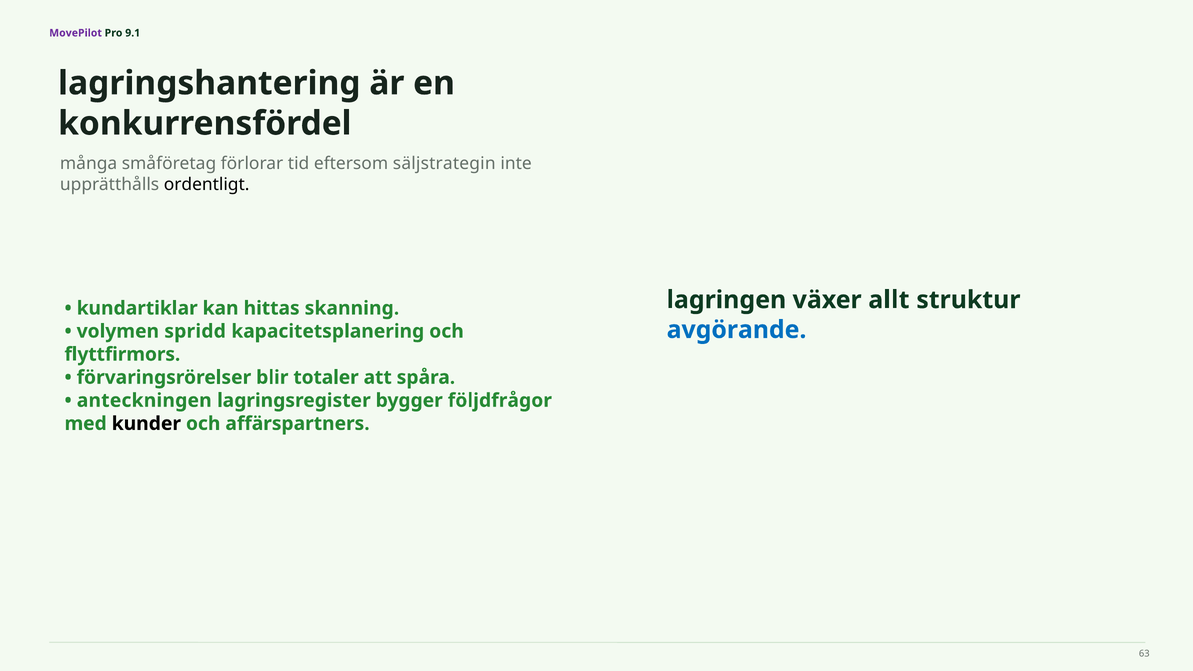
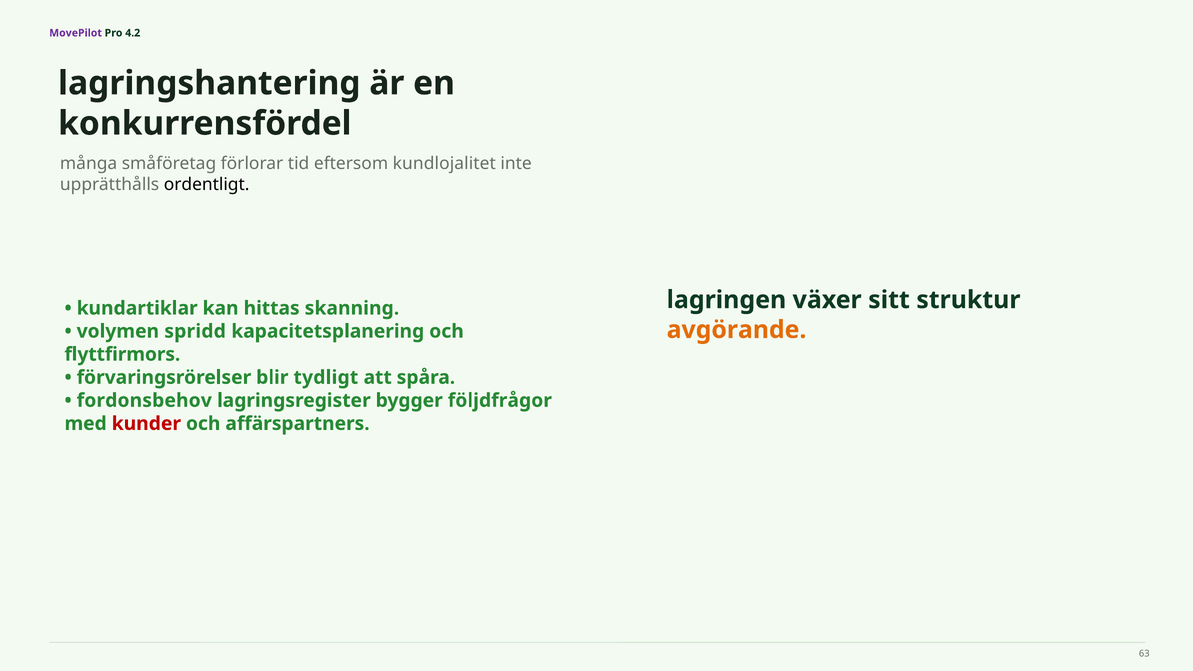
9.1: 9.1 -> 4.2 (133, 33)
säljstrategin: säljstrategin -> kundlojalitet (444, 163)
allt: allt -> sitt (889, 300)
avgörande colour: blue -> orange (737, 330)
totaler: totaler -> tydligt (326, 377)
anteckningen: anteckningen -> fordonsbehov (144, 401)
kunder colour: black -> red (146, 424)
